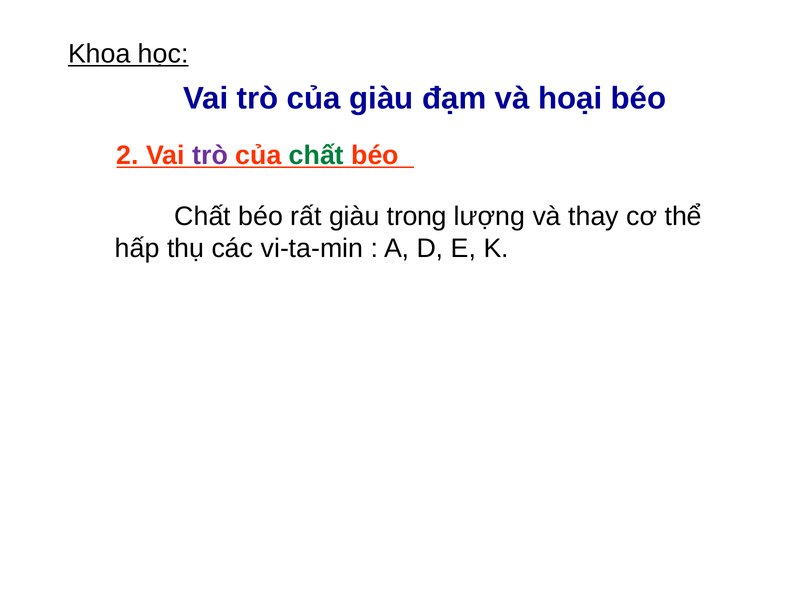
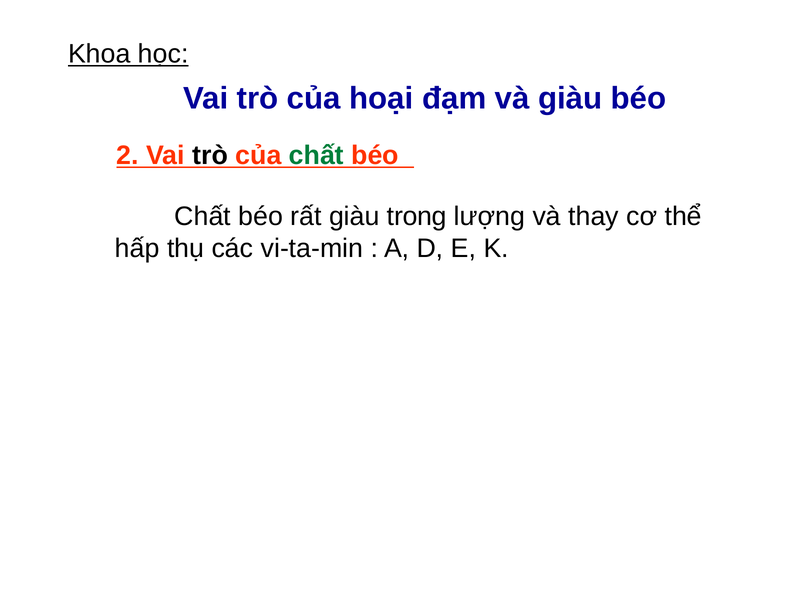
của giàu: giàu -> hoại (381, 98)
và hoại: hoại -> giàu (570, 98)
trò colour: purple -> black (210, 156)
